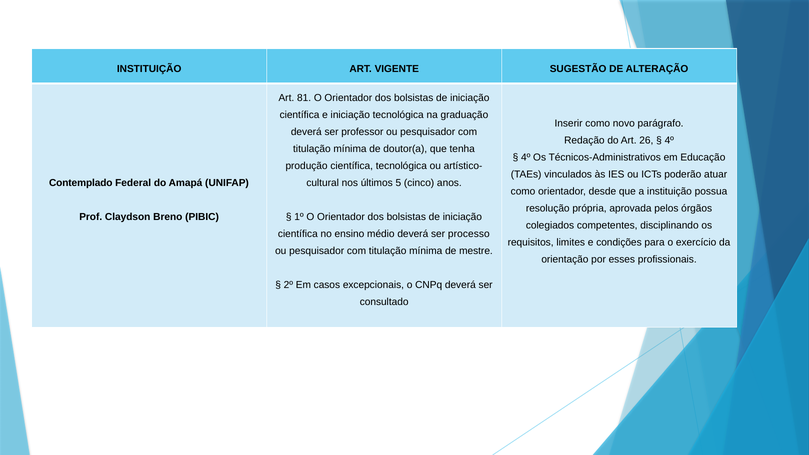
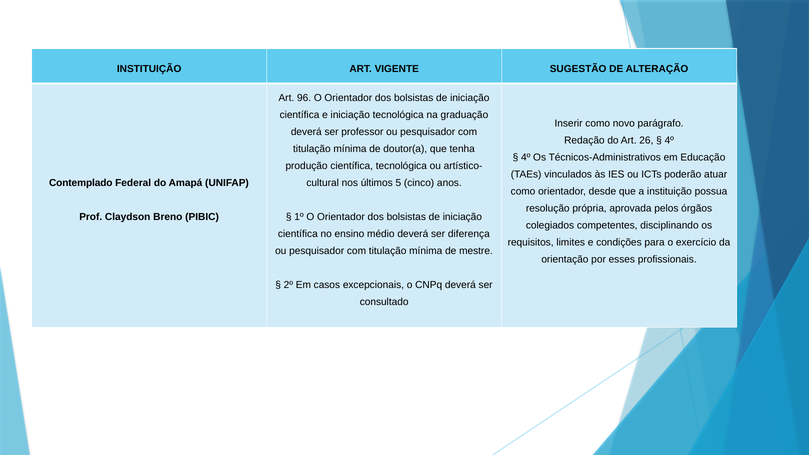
81: 81 -> 96 (304, 98)
processo: processo -> diferença (469, 234)
